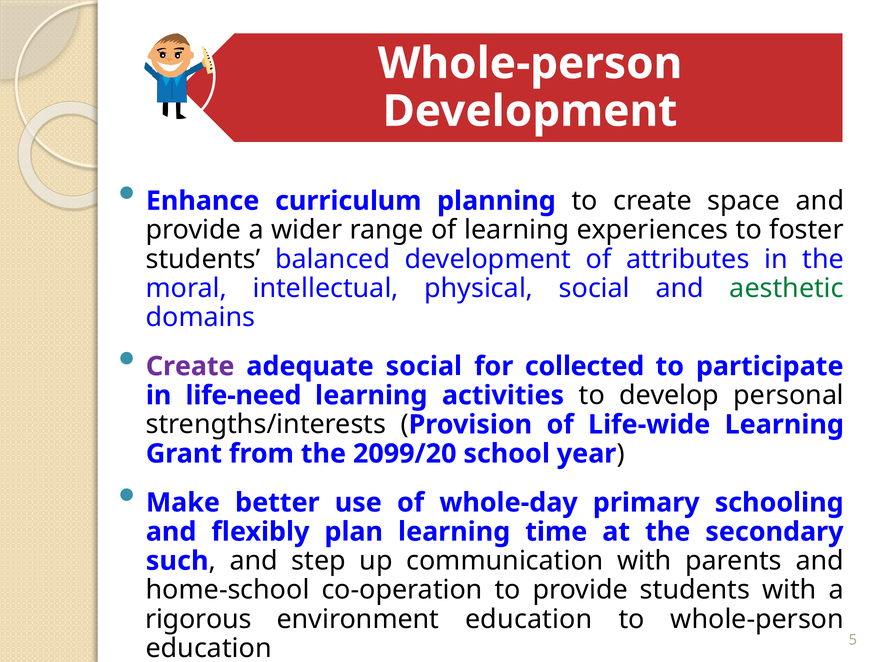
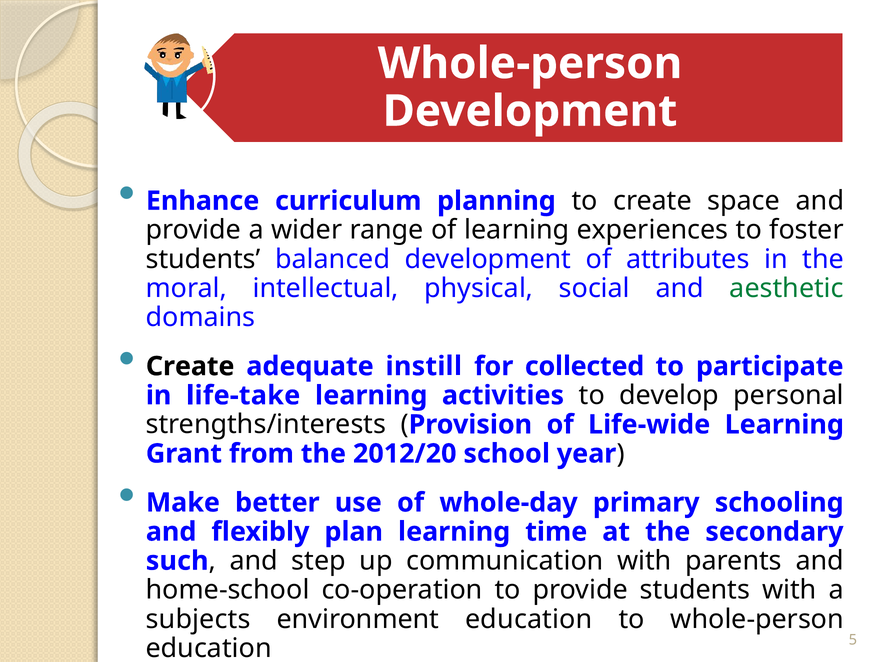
Create colour: purple -> black (190, 366)
adequate social: social -> instill (424, 366)
life-need: life-need -> life-take (243, 395)
2099/20: 2099/20 -> 2012/20 (405, 453)
rigorous: rigorous -> subjects (198, 619)
